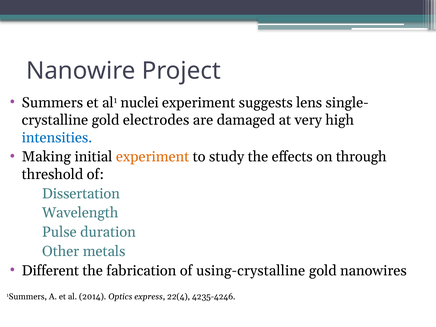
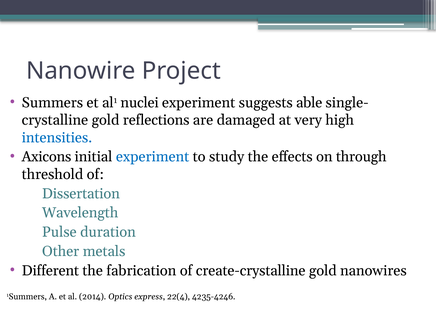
lens: lens -> able (309, 103)
electrodes: electrodes -> reflections (156, 120)
Making: Making -> Axicons (46, 157)
experiment colour: orange -> blue (153, 157)
using-crystalline: using-crystalline -> create-crystalline (251, 271)
